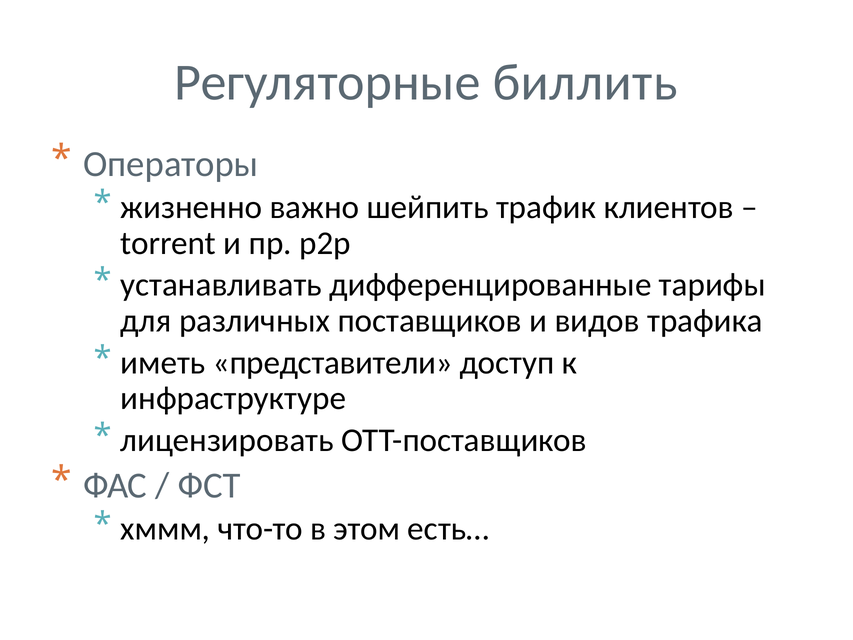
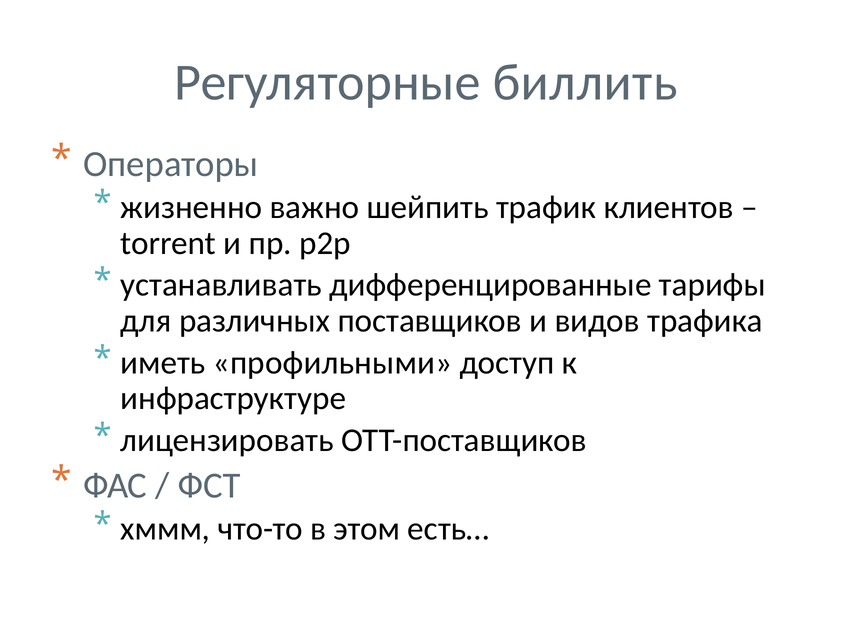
представители: представители -> профильными (333, 363)
